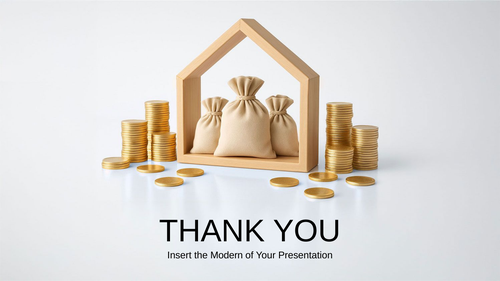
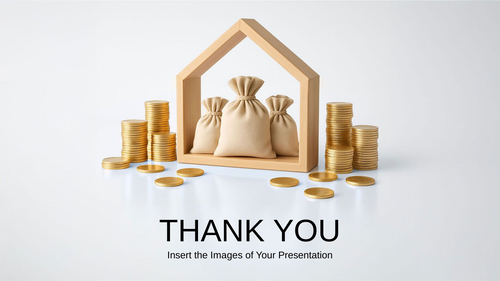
Modern: Modern -> Images (227, 255)
